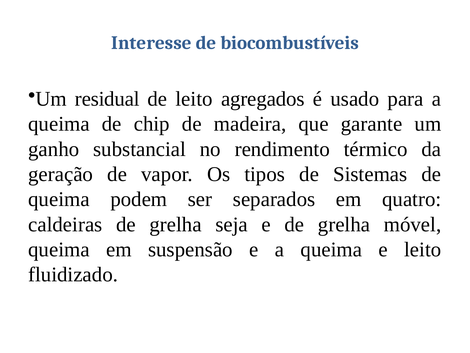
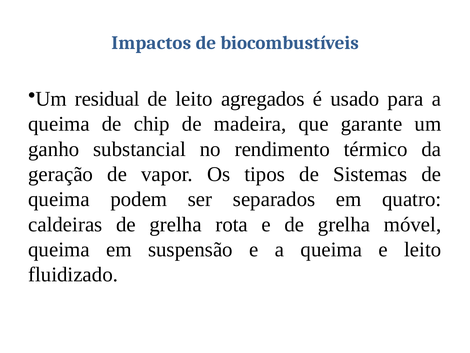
Interesse: Interesse -> Impactos (151, 43)
seja: seja -> rota (232, 224)
